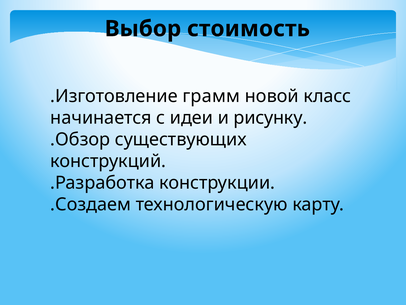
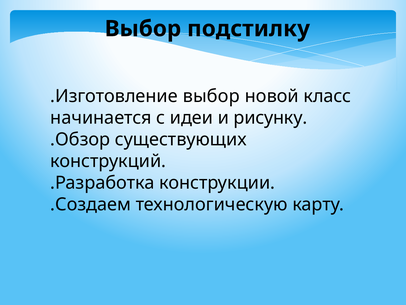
стоимость: стоимость -> подстилку (249, 29)
.Изготовление грамм: грамм -> выбор (211, 96)
